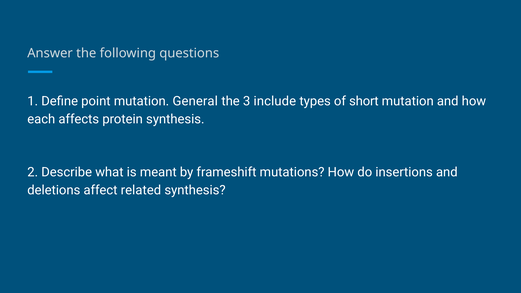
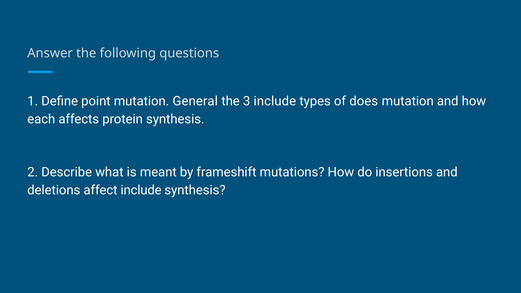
short: short -> does (364, 101)
affect related: related -> include (141, 190)
